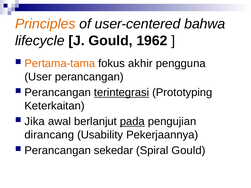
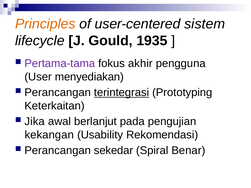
bahwa: bahwa -> sistem (205, 24)
1962: 1962 -> 1935 (152, 41)
Pertama-tama colour: orange -> purple (60, 64)
User perancangan: perancangan -> menyediakan (89, 77)
pada underline: present -> none (132, 122)
dirancang: dirancang -> kekangan (49, 135)
Pekerjaannya: Pekerjaannya -> Rekomendasi (162, 135)
Spiral Gould: Gould -> Benar (188, 151)
